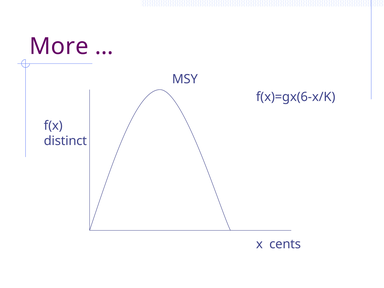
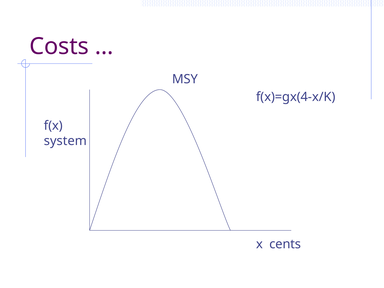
More: More -> Costs (59, 46)
f(x)=gx(6-x/K: f(x)=gx(6-x/K -> f(x)=gx(4-x/K (296, 97)
distinct: distinct -> system (65, 141)
